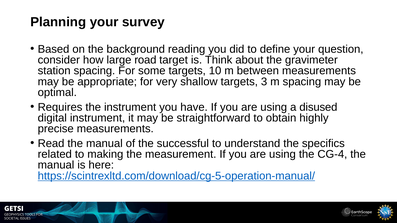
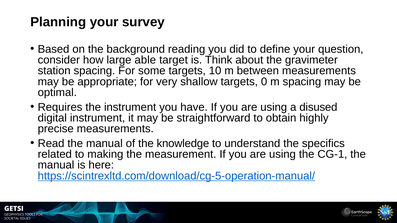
road: road -> able (145, 60)
3: 3 -> 0 (264, 82)
successful: successful -> knowledge (183, 144)
CG-4: CG-4 -> CG-1 (332, 154)
